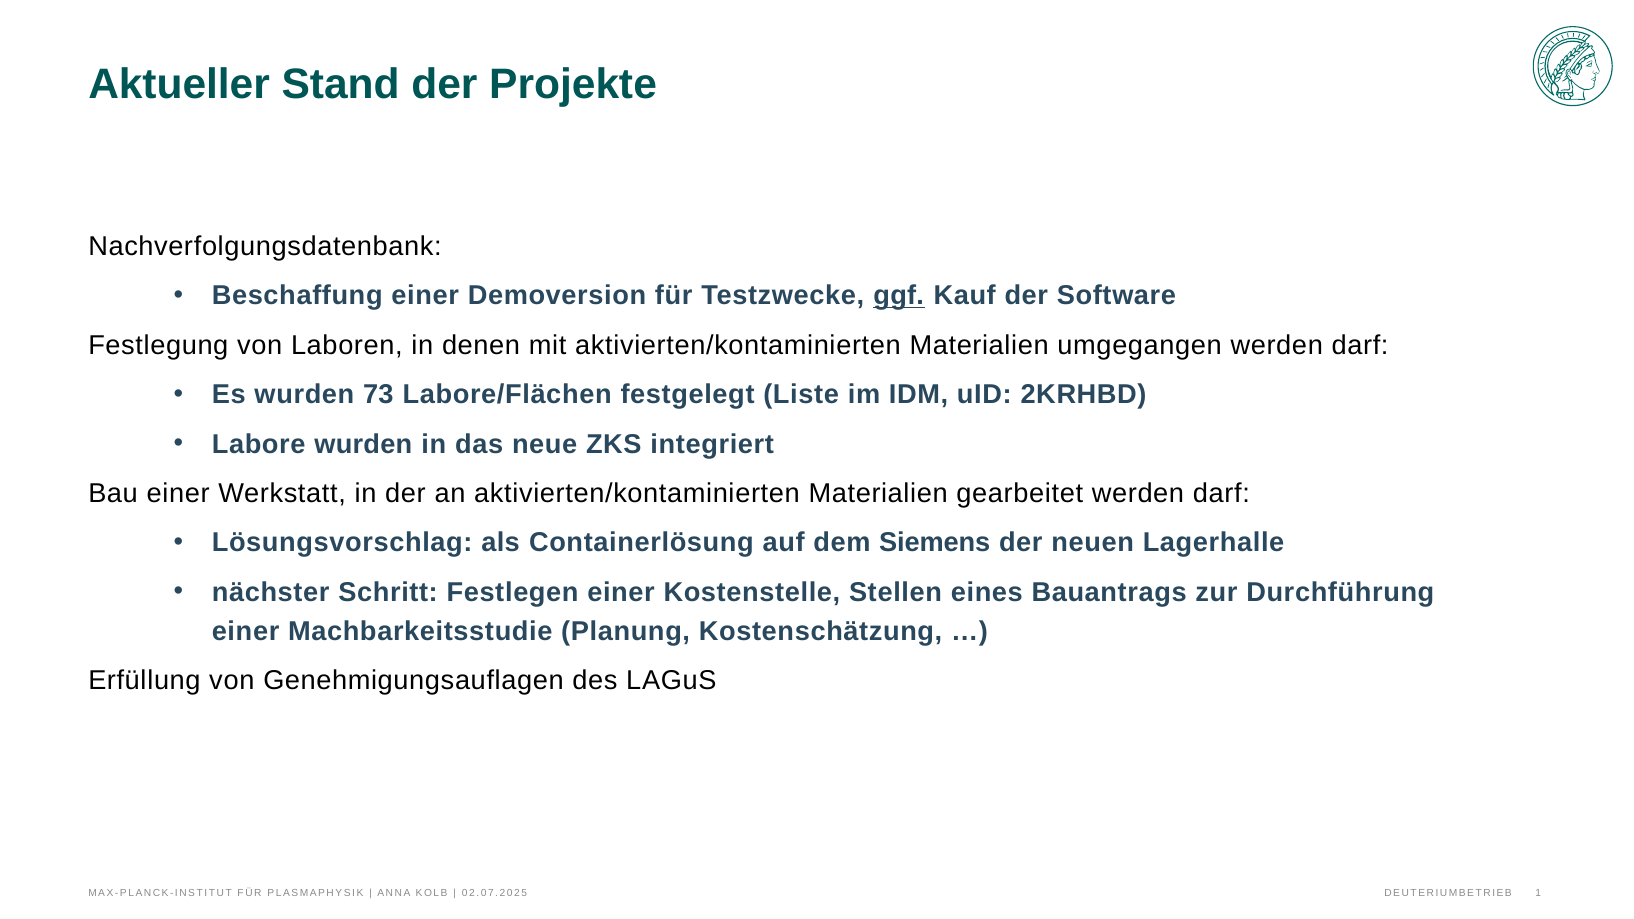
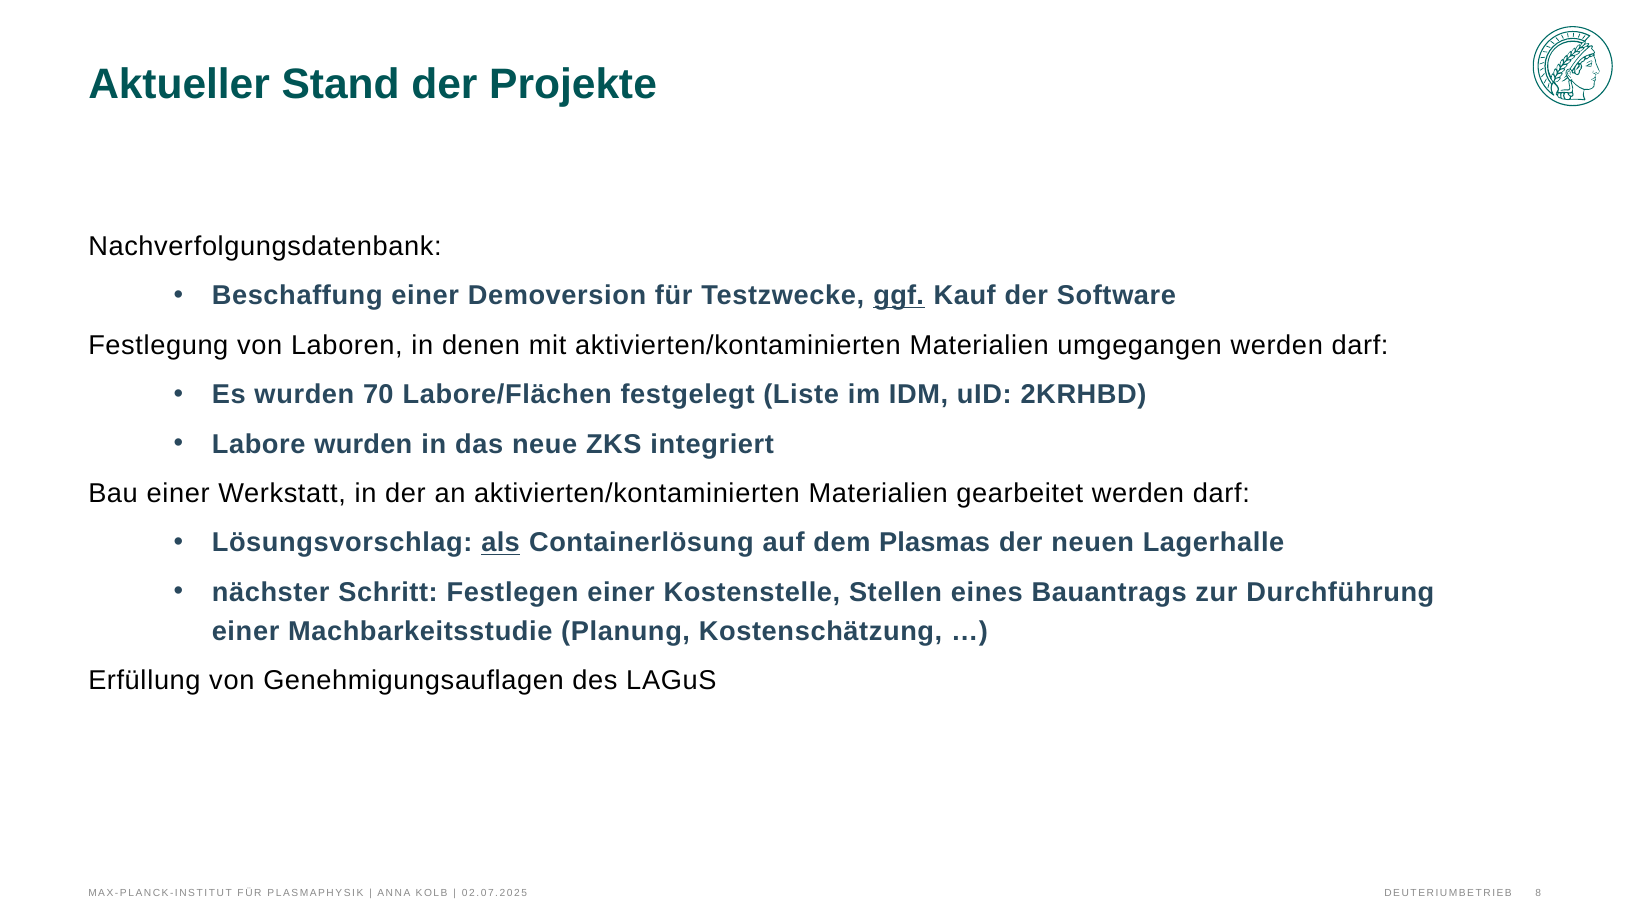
73: 73 -> 70 (378, 395)
als underline: none -> present (501, 543)
Siemens: Siemens -> Plasmas (935, 543)
1: 1 -> 8 (1538, 893)
